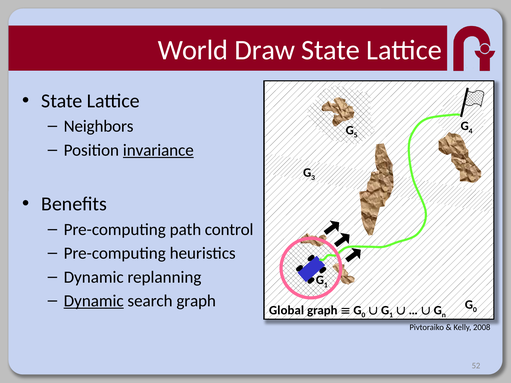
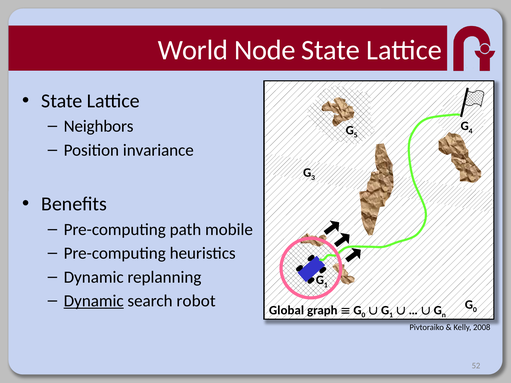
Draw: Draw -> Node (265, 50)
invariance underline: present -> none (158, 150)
control: control -> mobile (229, 230)
search graph: graph -> robot (196, 301)
